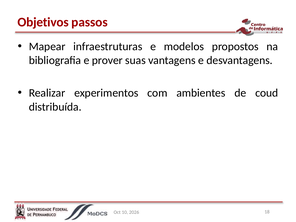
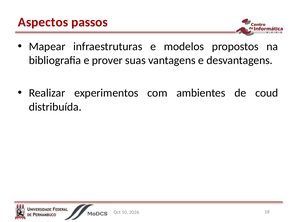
Objetivos: Objetivos -> Aspectos (43, 22)
